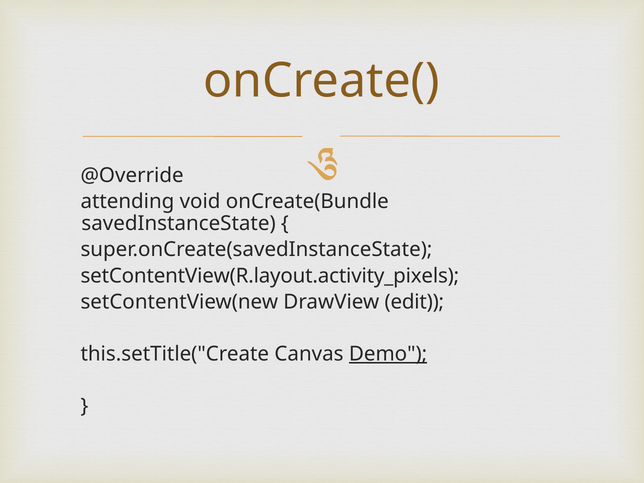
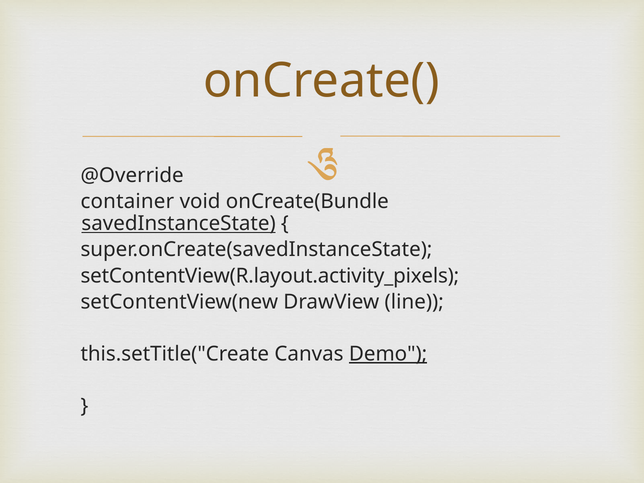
attending: attending -> container (127, 201)
savedInstanceState underline: none -> present (179, 224)
edit: edit -> line (414, 302)
